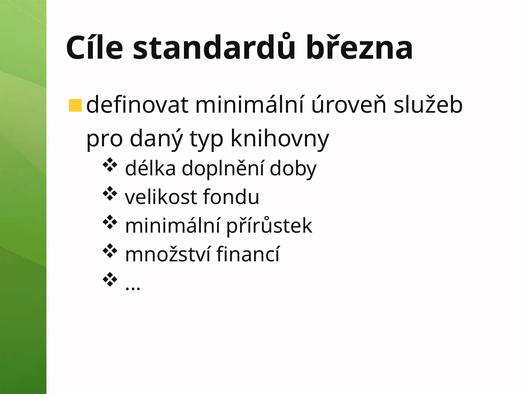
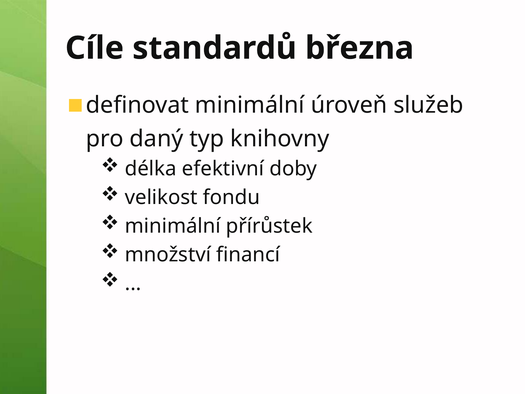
doplnění: doplnění -> efektivní (223, 169)
